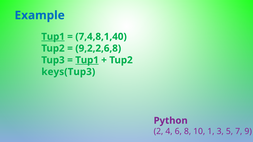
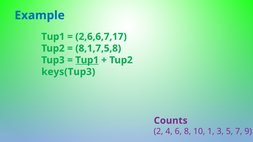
Tup1 underline: present -> none (53, 37)
7,4,8,1,40: 7,4,8,1,40 -> 2,6,6,7,17 (101, 37)
9,2,2,6,8: 9,2,2,6,8 -> 8,1,7,5,8 (98, 48)
Python: Python -> Counts (171, 121)
